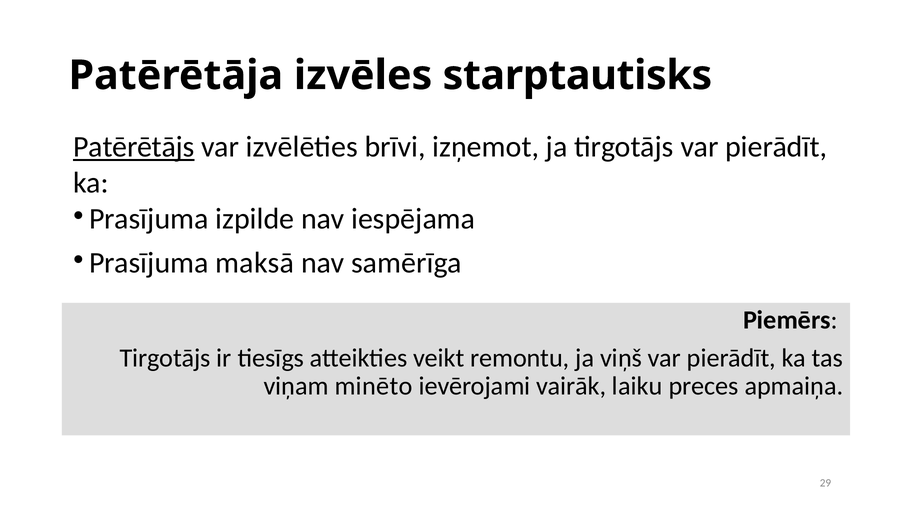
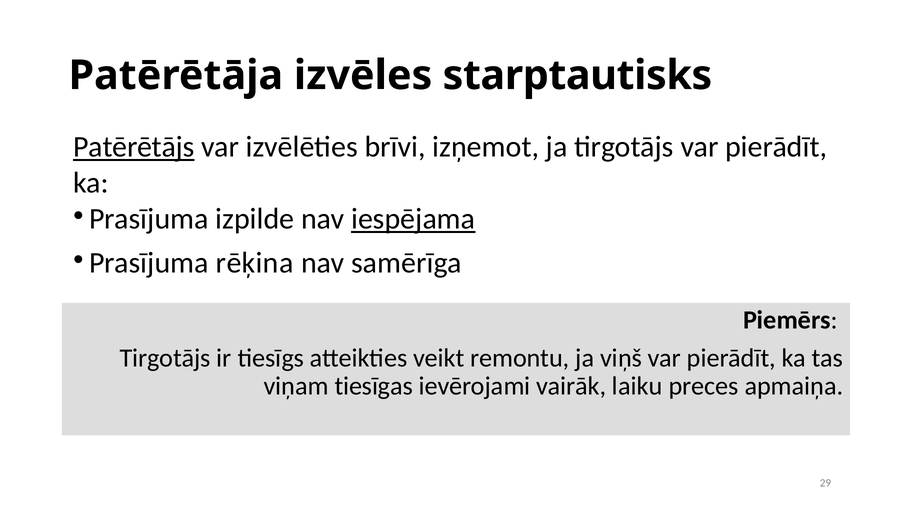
iespējama underline: none -> present (413, 219)
maksā: maksā -> rēķina (255, 263)
minēto: minēto -> tiesīgas (374, 386)
